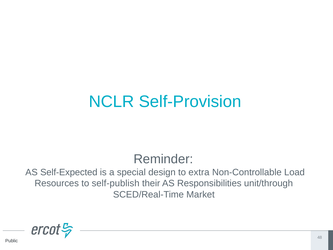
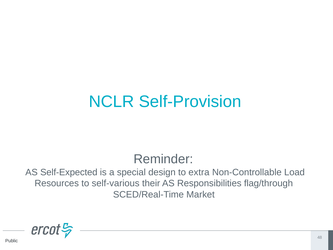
self-publish: self-publish -> self-various (116, 183)
unit/through: unit/through -> flag/through (268, 183)
